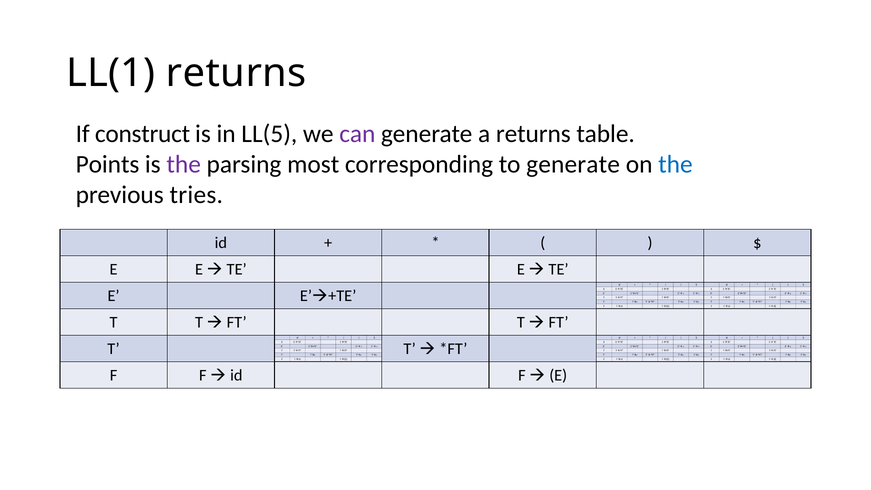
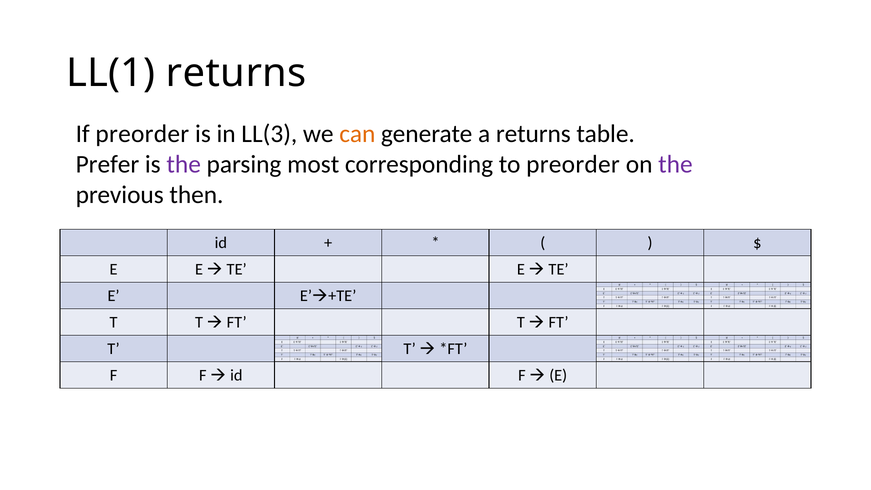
If construct: construct -> preorder (142, 134)
LL(5: LL(5 -> LL(3 (269, 134)
can colour: purple -> orange (357, 134)
Points: Points -> Prefer (107, 164)
to generate: generate -> preorder (573, 164)
the colour: blue -> purple (675, 164)
tries: tries -> then (196, 195)
